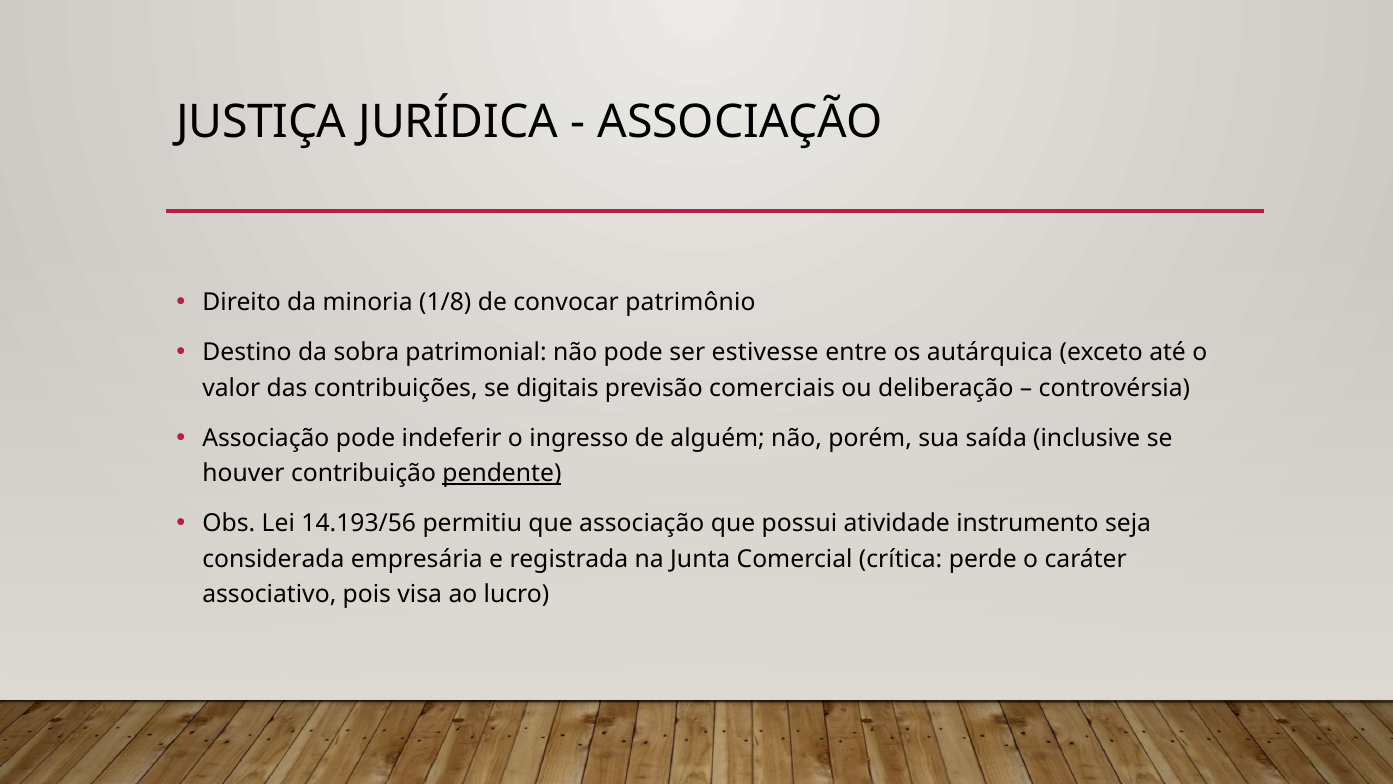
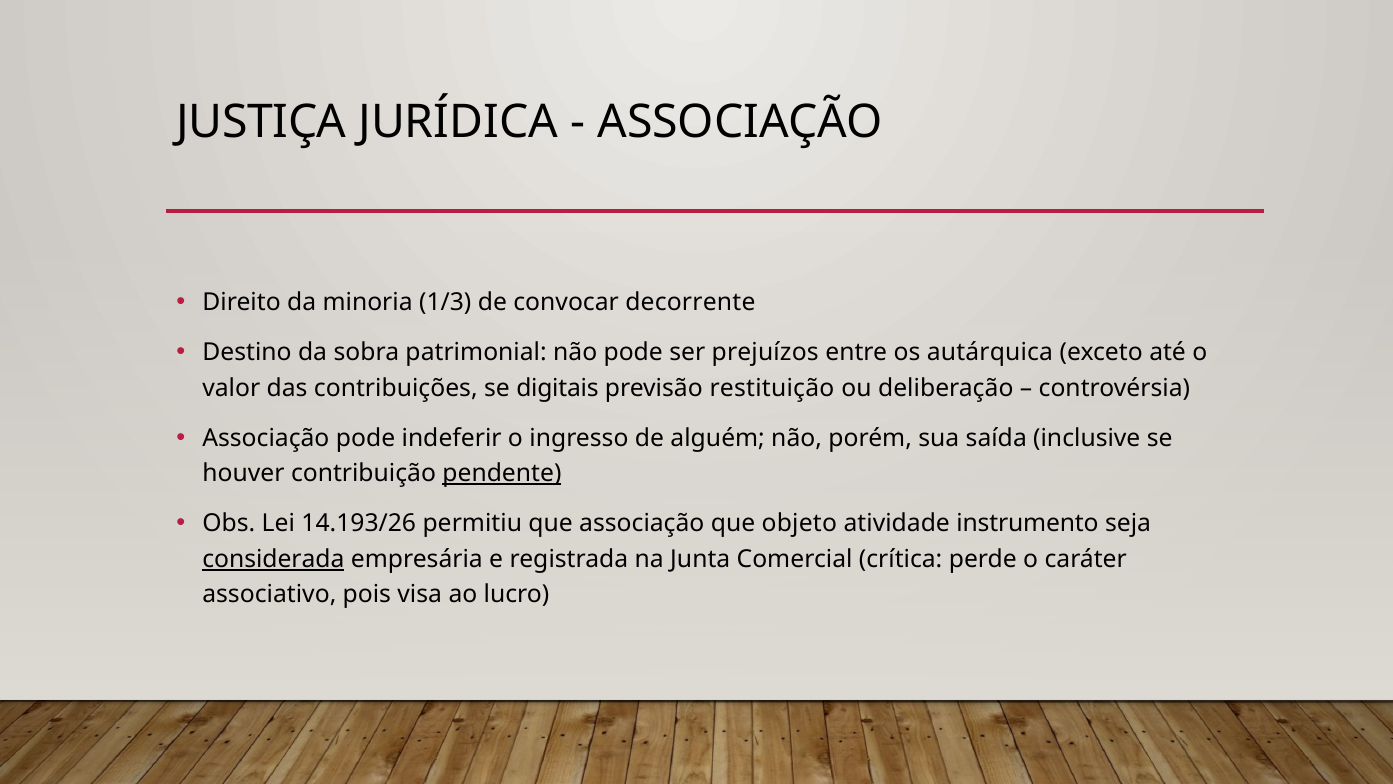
1/8: 1/8 -> 1/3 (445, 302)
patrimônio: patrimônio -> decorrente (690, 302)
estivesse: estivesse -> prejuízos (765, 352)
comerciais: comerciais -> restituição (772, 388)
14.193/56: 14.193/56 -> 14.193/26 (359, 523)
possui: possui -> objeto (799, 523)
considerada underline: none -> present (273, 559)
